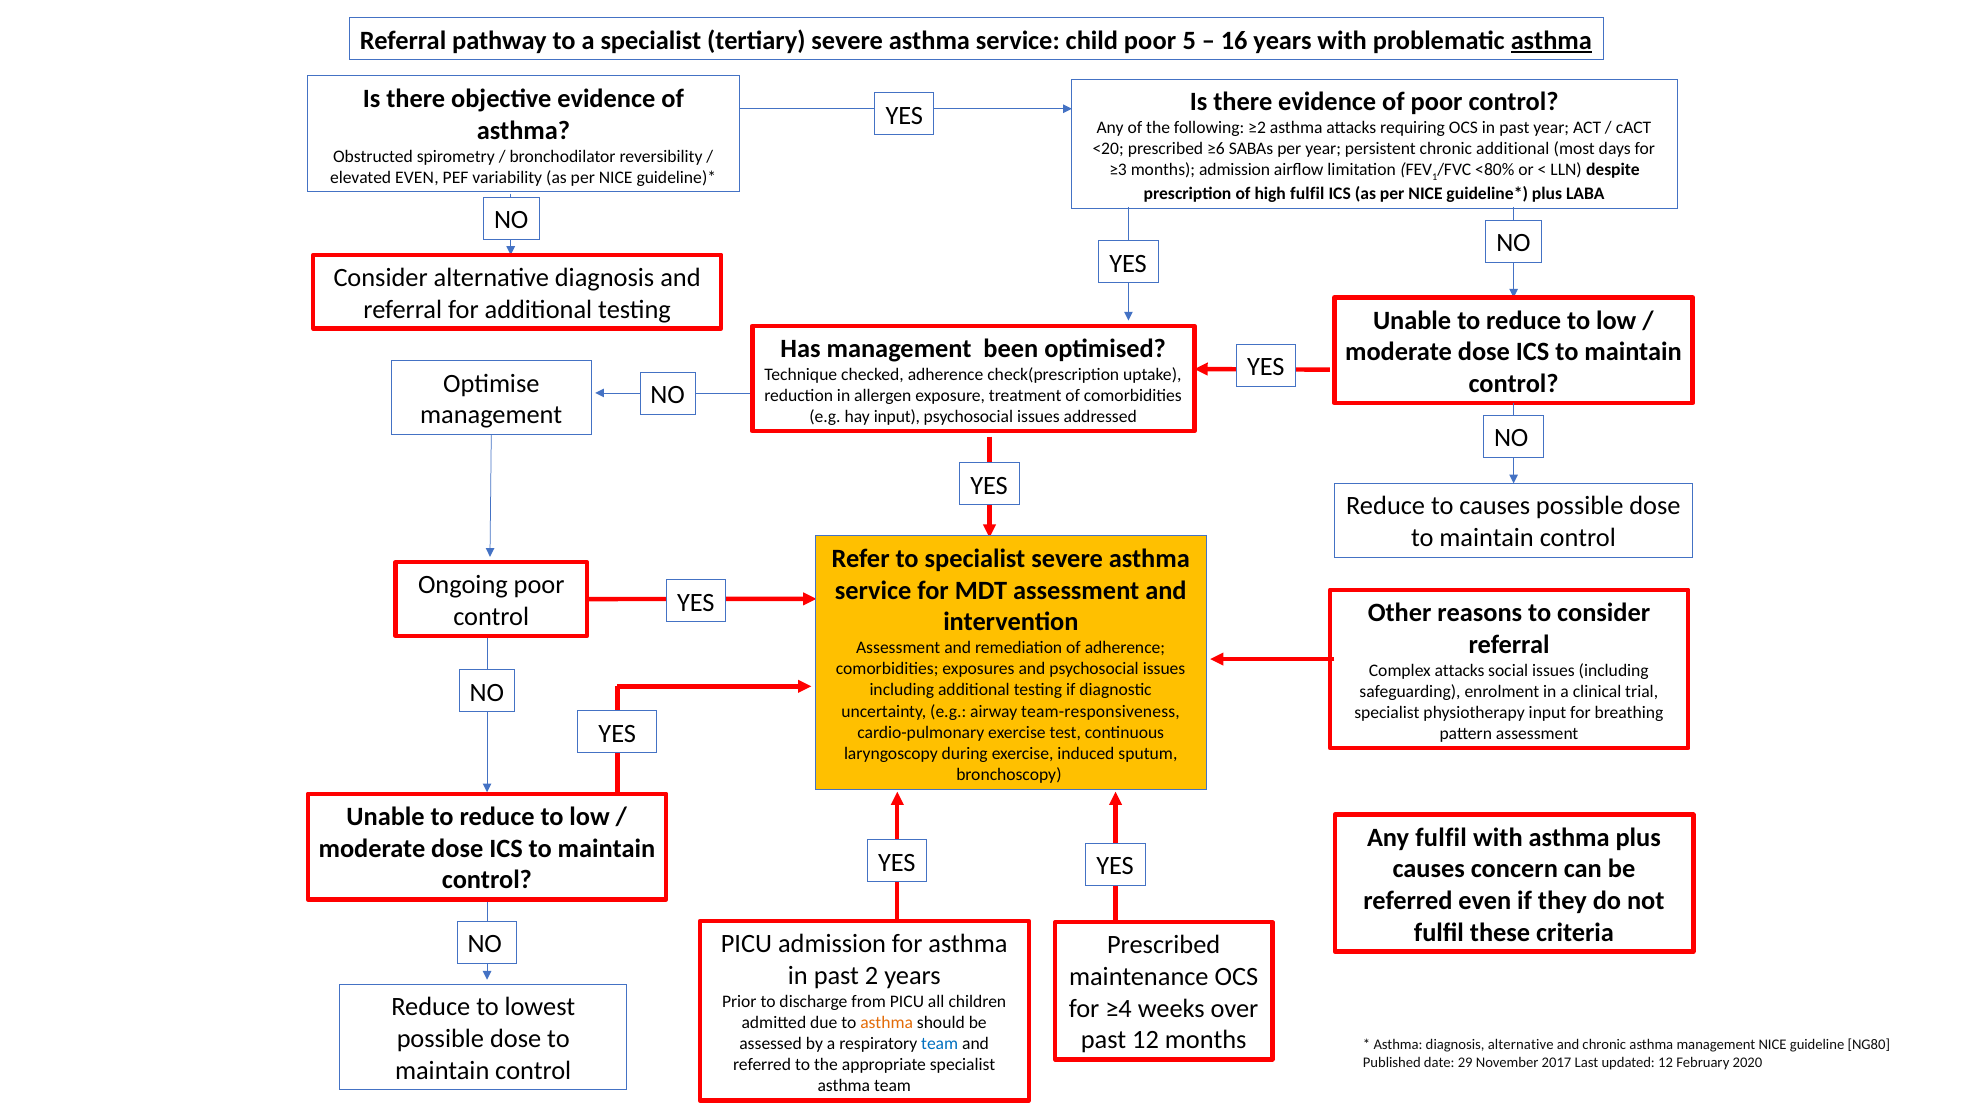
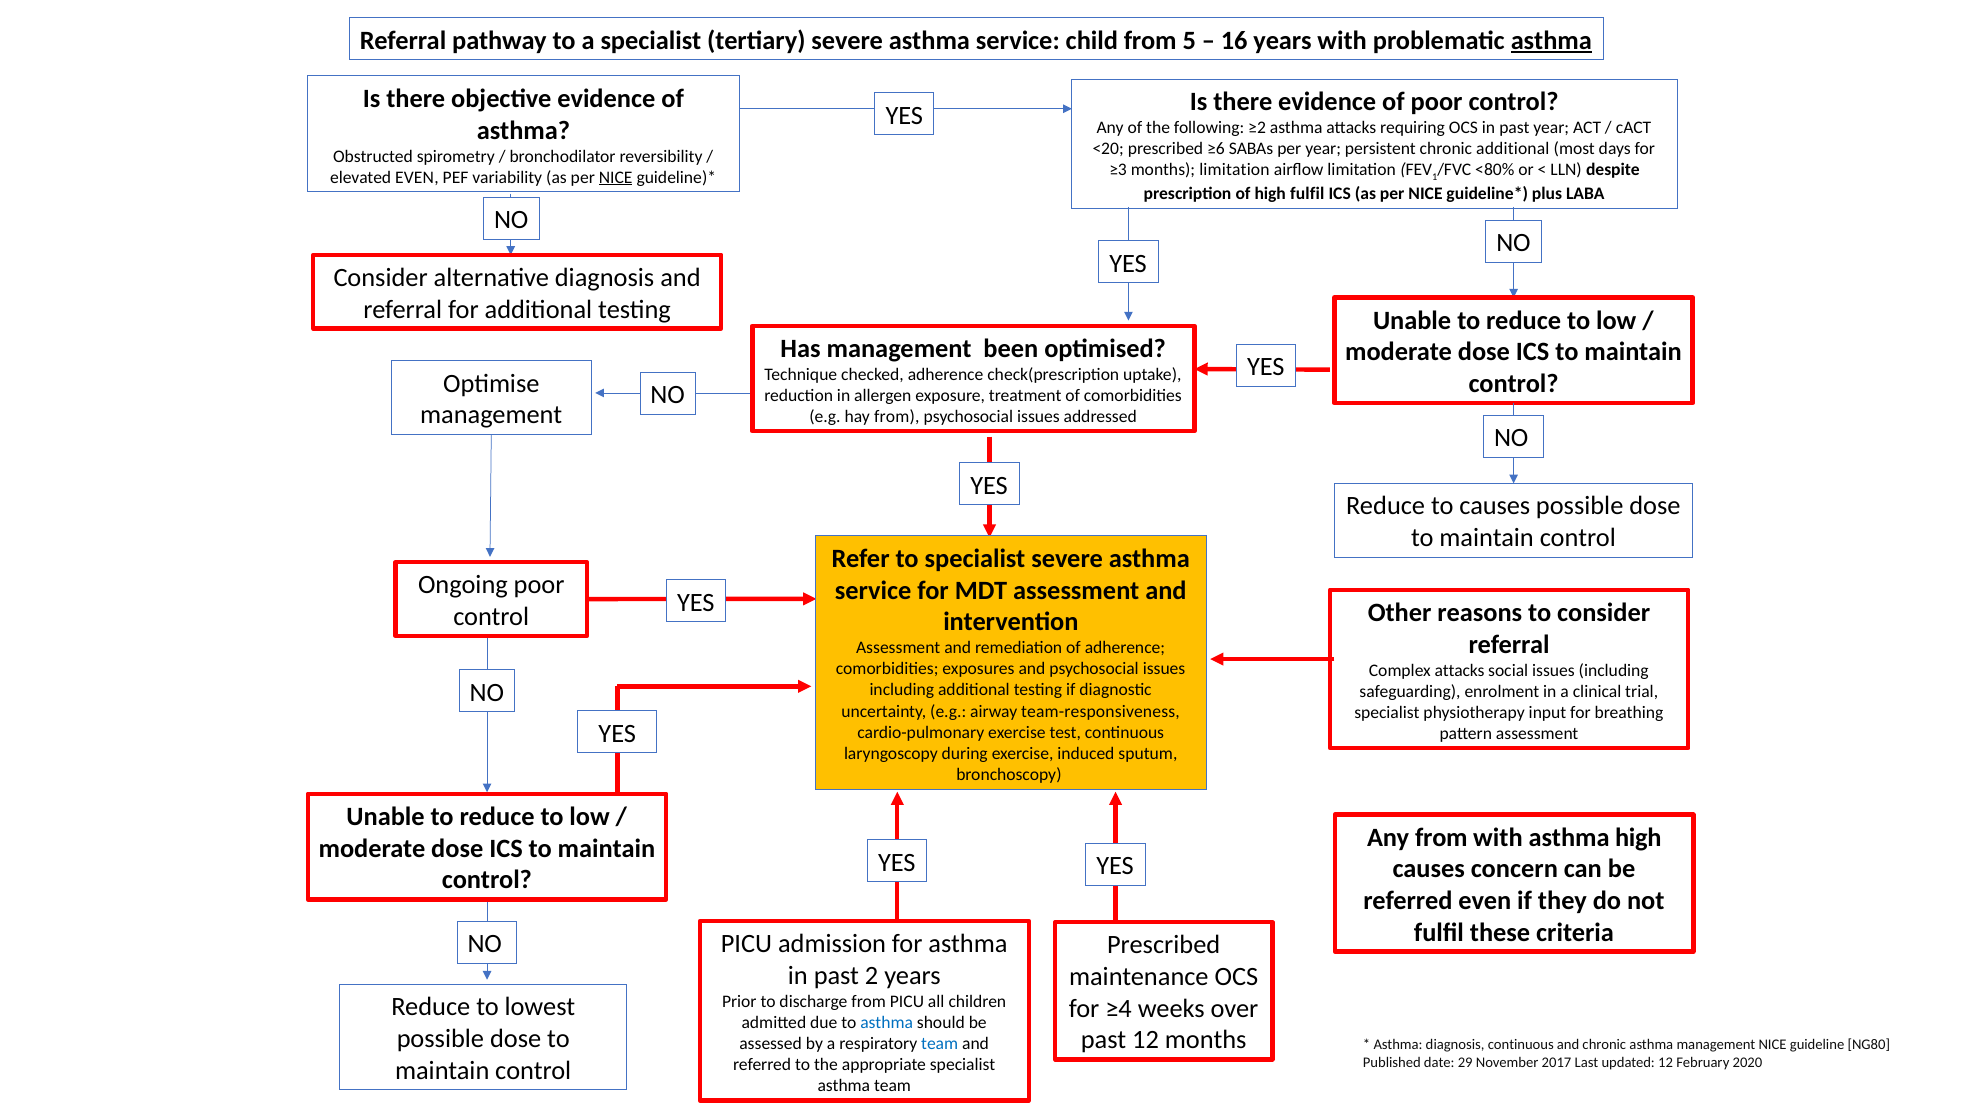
child poor: poor -> from (1150, 41)
months admission: admission -> limitation (1234, 170)
NICE underline: none -> present (616, 177)
hay input: input -> from (897, 417)
Any fulfil: fulfil -> from (1441, 837)
asthma plus: plus -> high (1638, 837)
asthma colour: orange -> blue (887, 1022)
diagnosis alternative: alternative -> continuous (1521, 1045)
